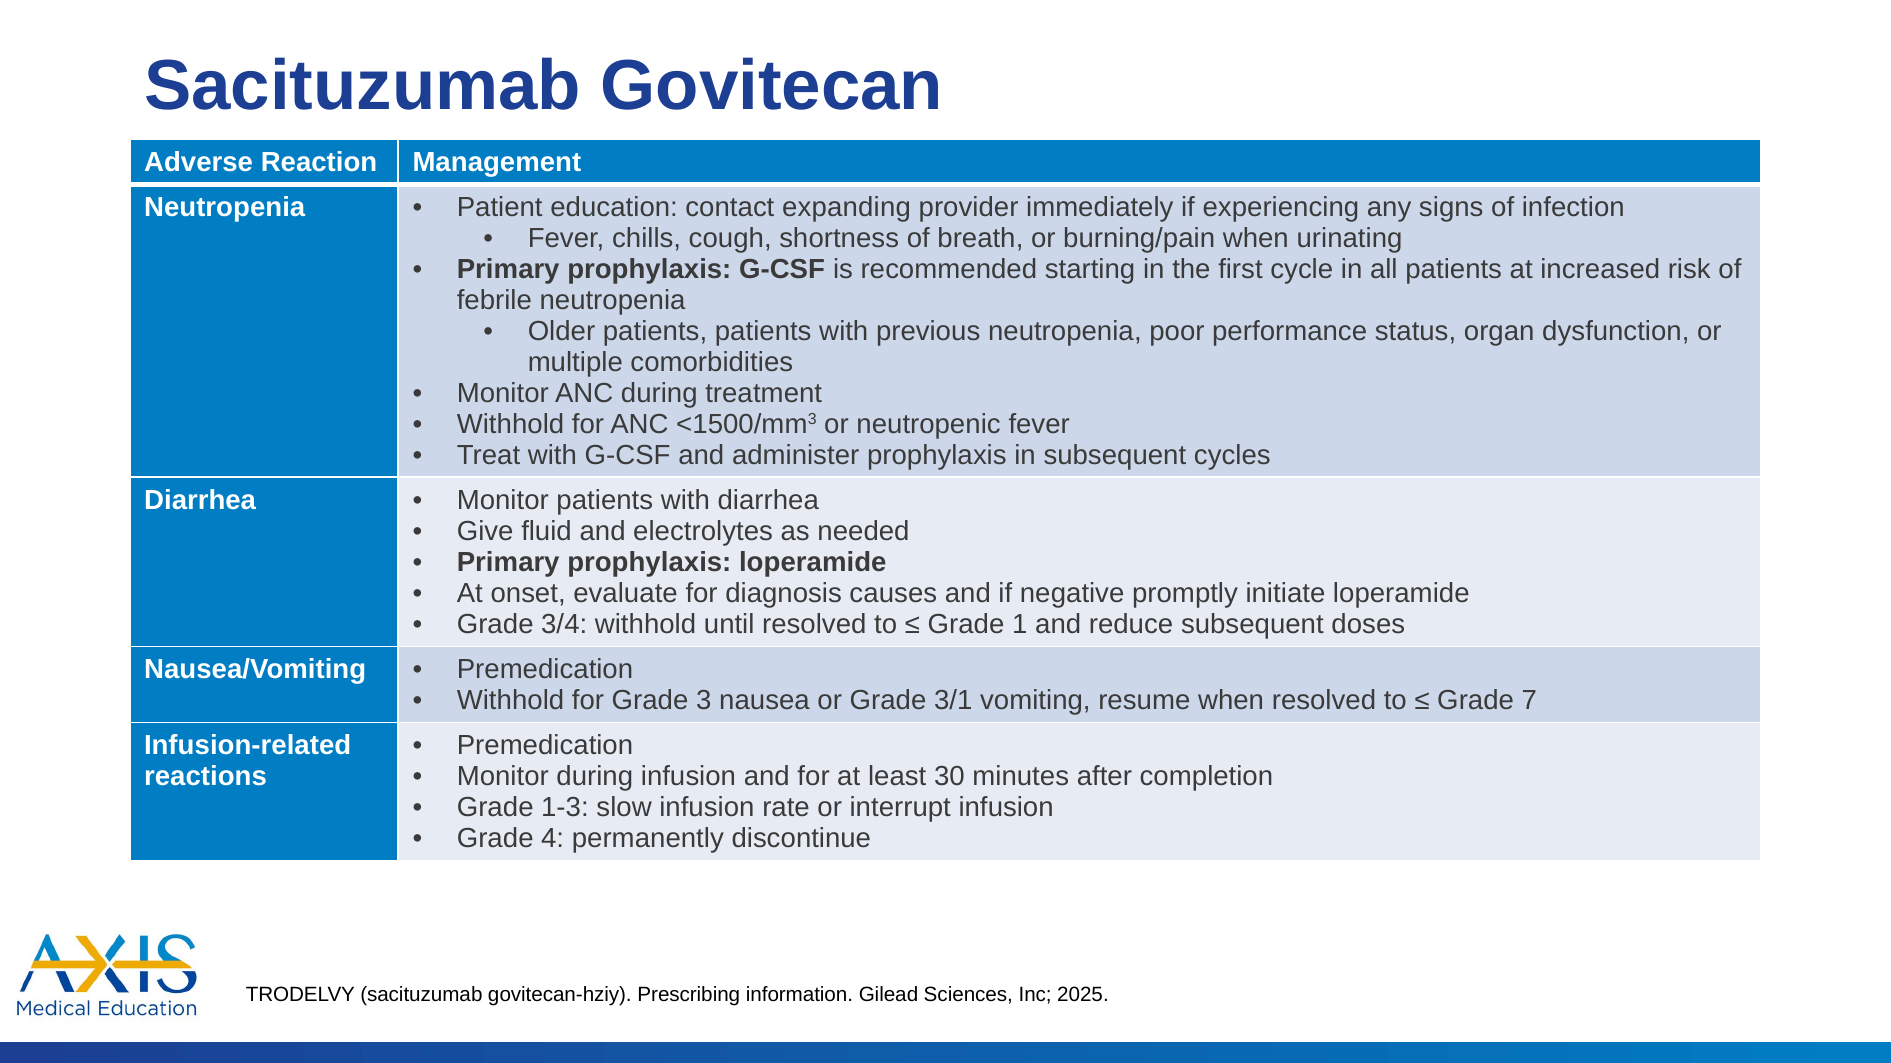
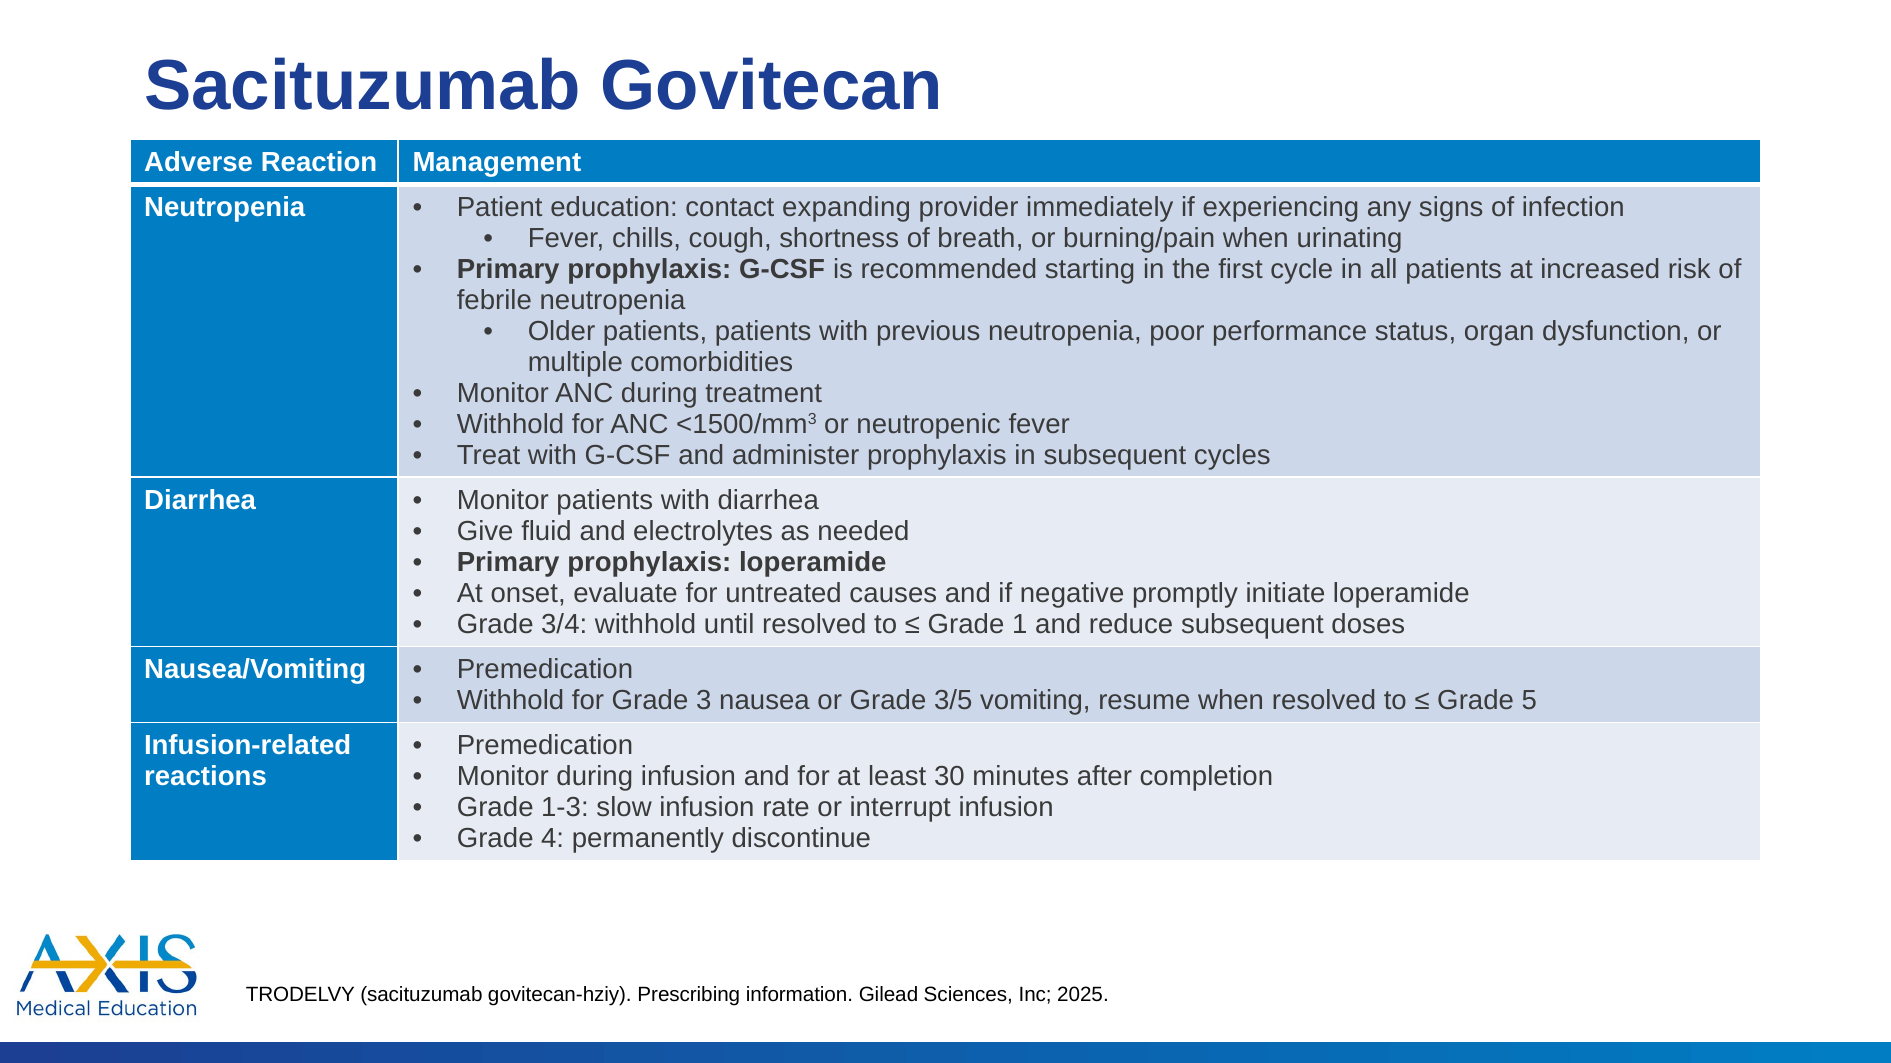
diagnosis: diagnosis -> untreated (784, 594)
3/1: 3/1 -> 3/5 (953, 701)
7: 7 -> 5 (1529, 701)
